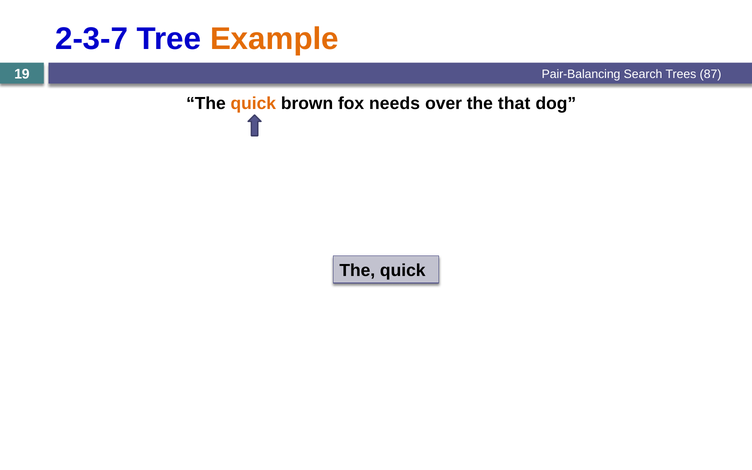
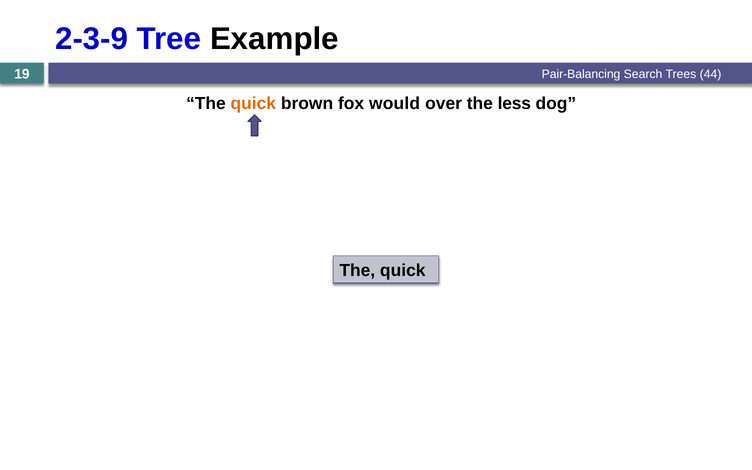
2-3-7: 2-3-7 -> 2-3-9 (92, 39)
Example colour: orange -> black (274, 39)
87: 87 -> 44 (711, 74)
needs: needs -> would (395, 104)
that: that -> less (514, 104)
